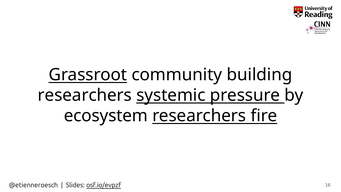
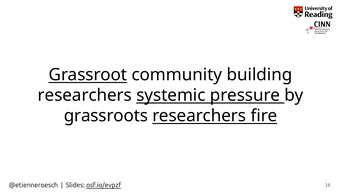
ecosystem: ecosystem -> grassroots (106, 116)
